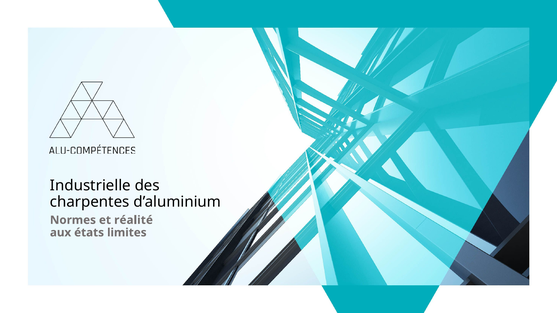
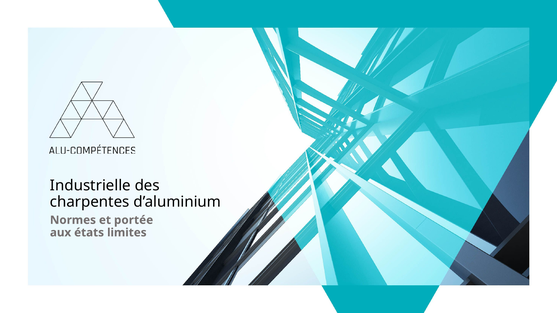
réalité: réalité -> portée (134, 220)
